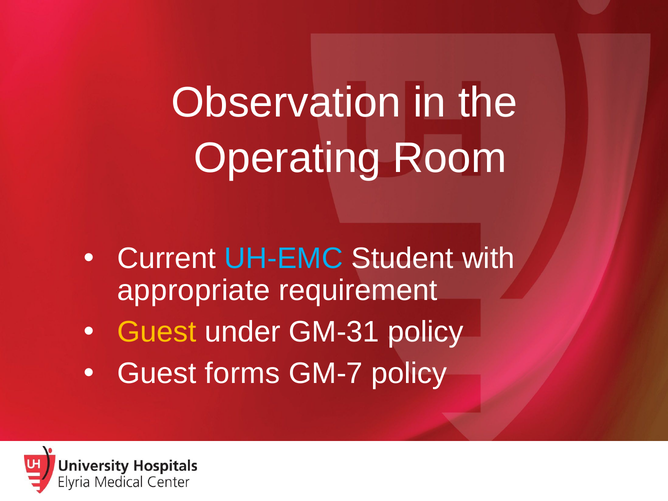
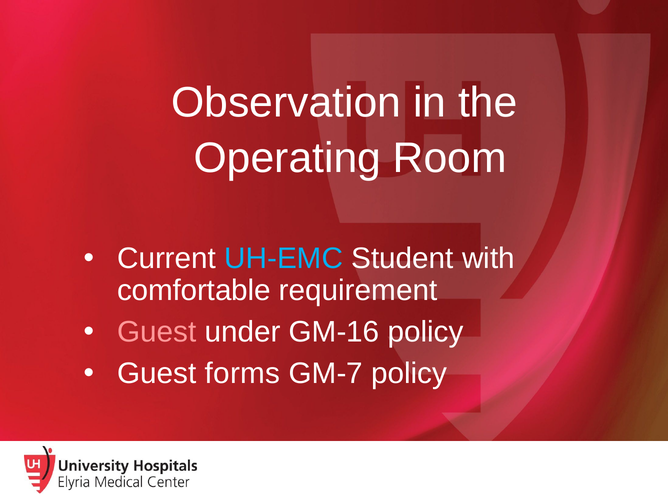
appropriate: appropriate -> comfortable (194, 291)
Guest colour: yellow -> pink (157, 332)
GM-31: GM-31 -> GM-16 (334, 332)
